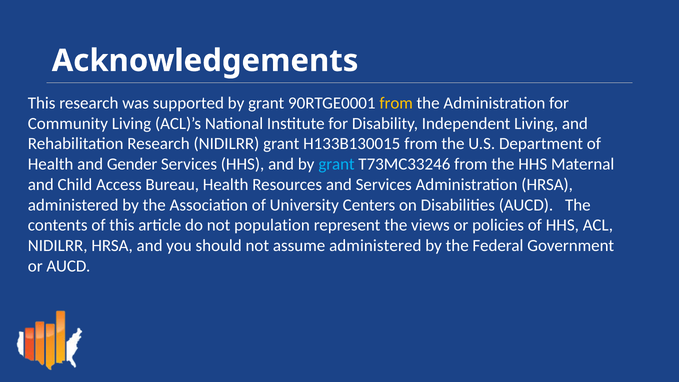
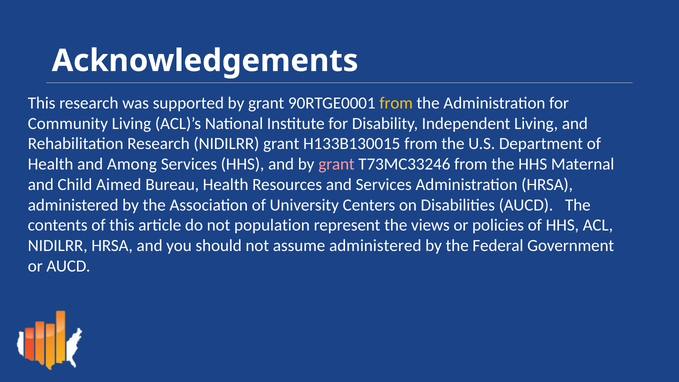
Gender: Gender -> Among (132, 164)
grant colour: light blue -> pink (337, 164)
Access: Access -> Aimed (119, 185)
